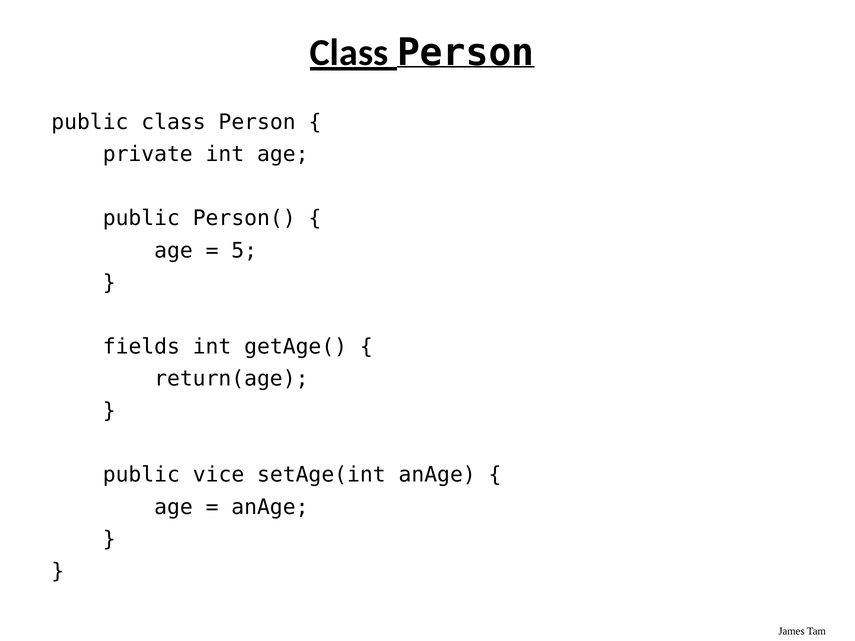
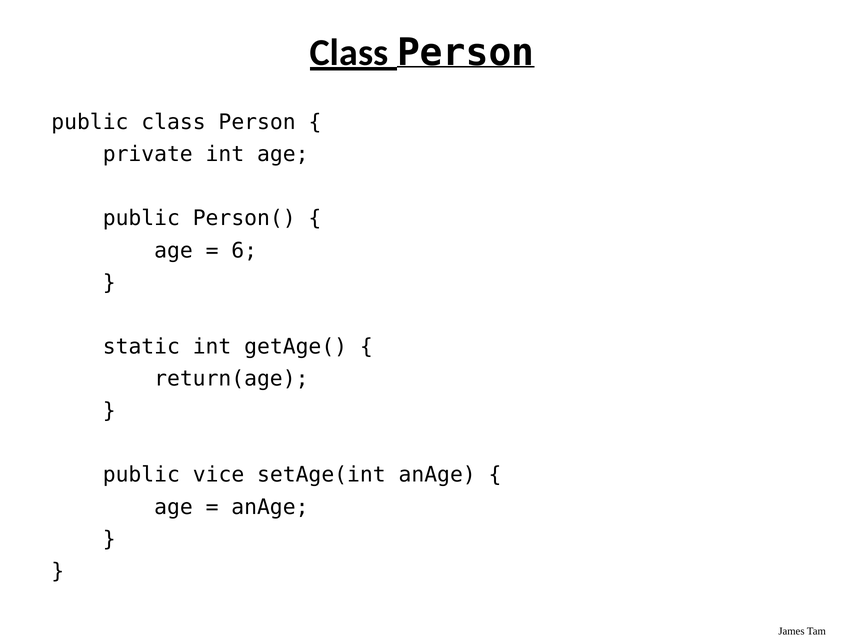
5: 5 -> 6 (244, 251)
fields: fields -> static (141, 347)
